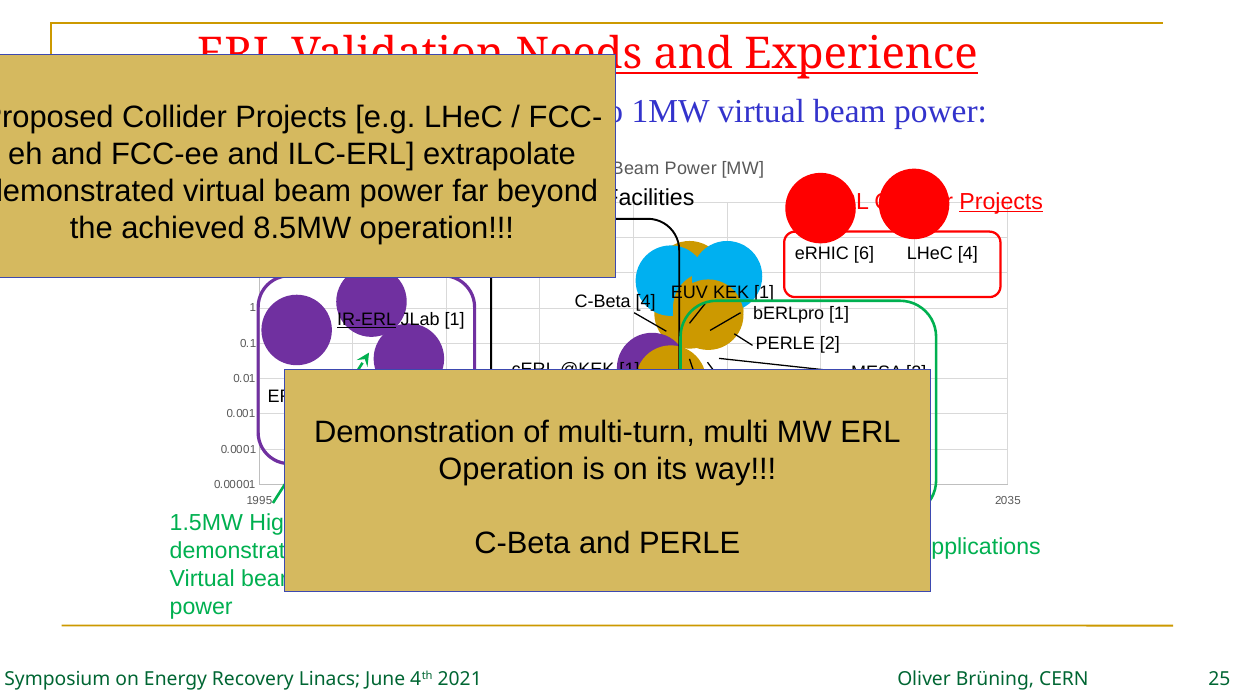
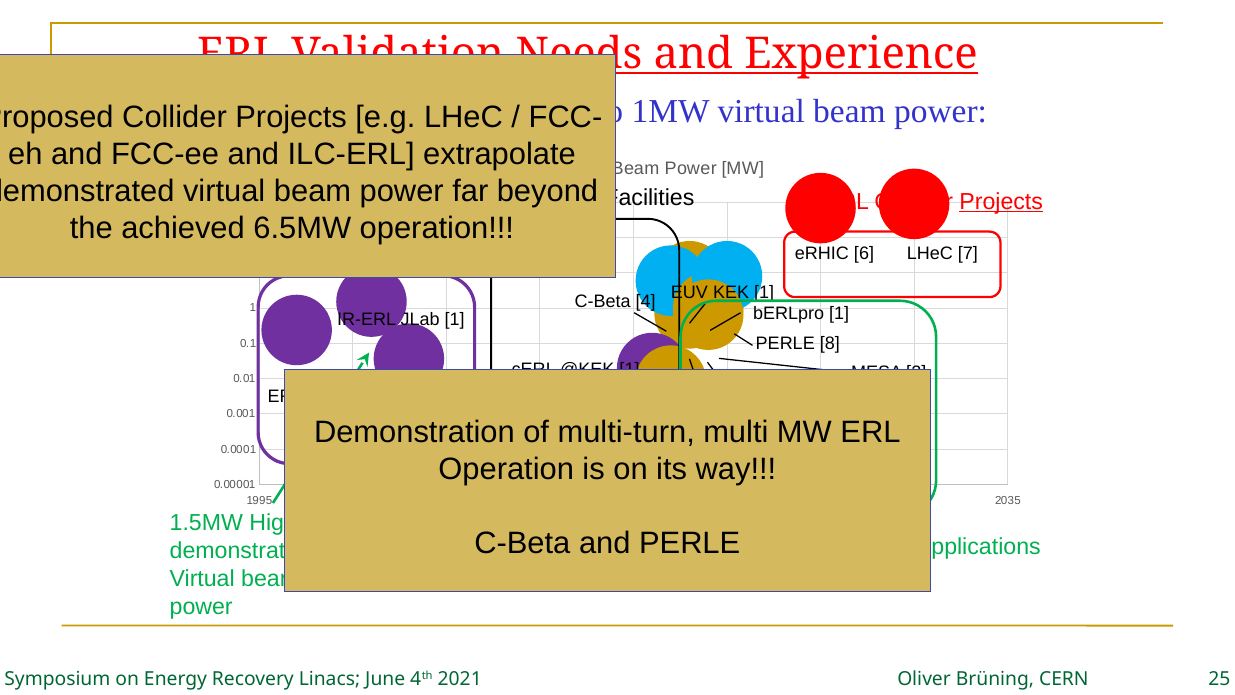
8.5MW: 8.5MW -> 6.5MW (302, 228)
LHeC 4: 4 -> 7 (968, 253)
IR-ERL underline: present -> none (367, 320)
PERLE 2: 2 -> 8 (830, 344)
